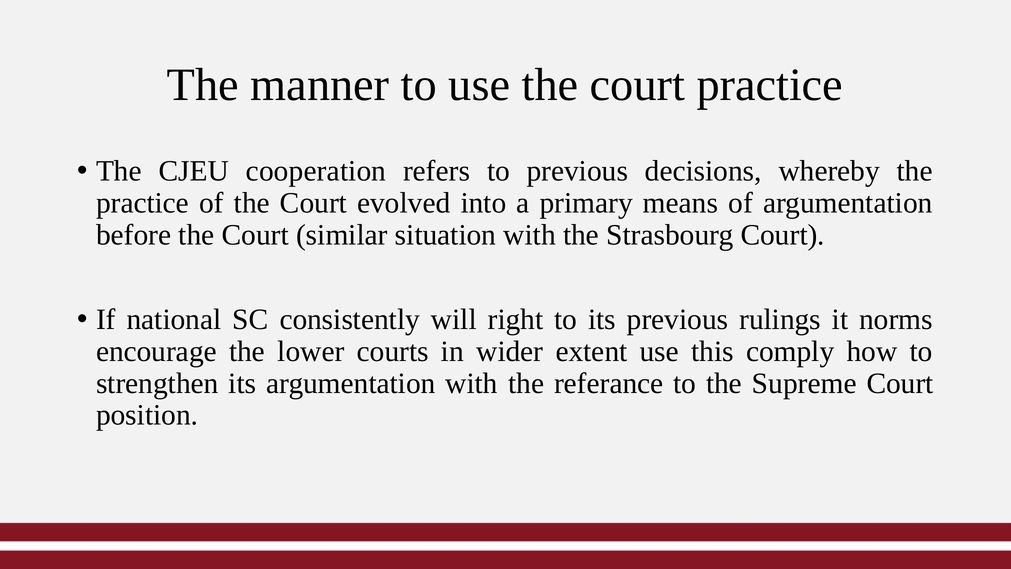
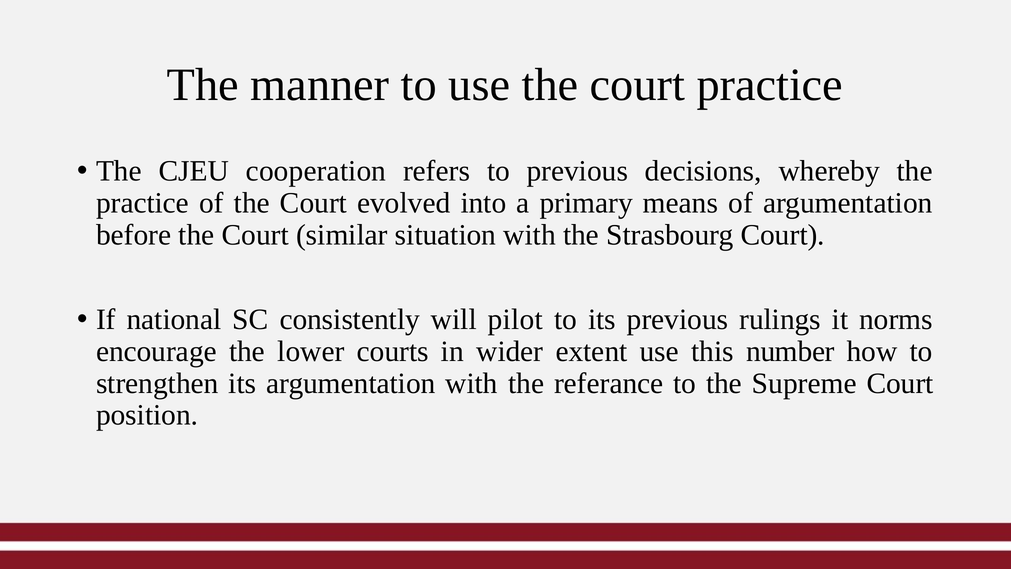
right: right -> pilot (515, 319)
comply: comply -> number (790, 351)
